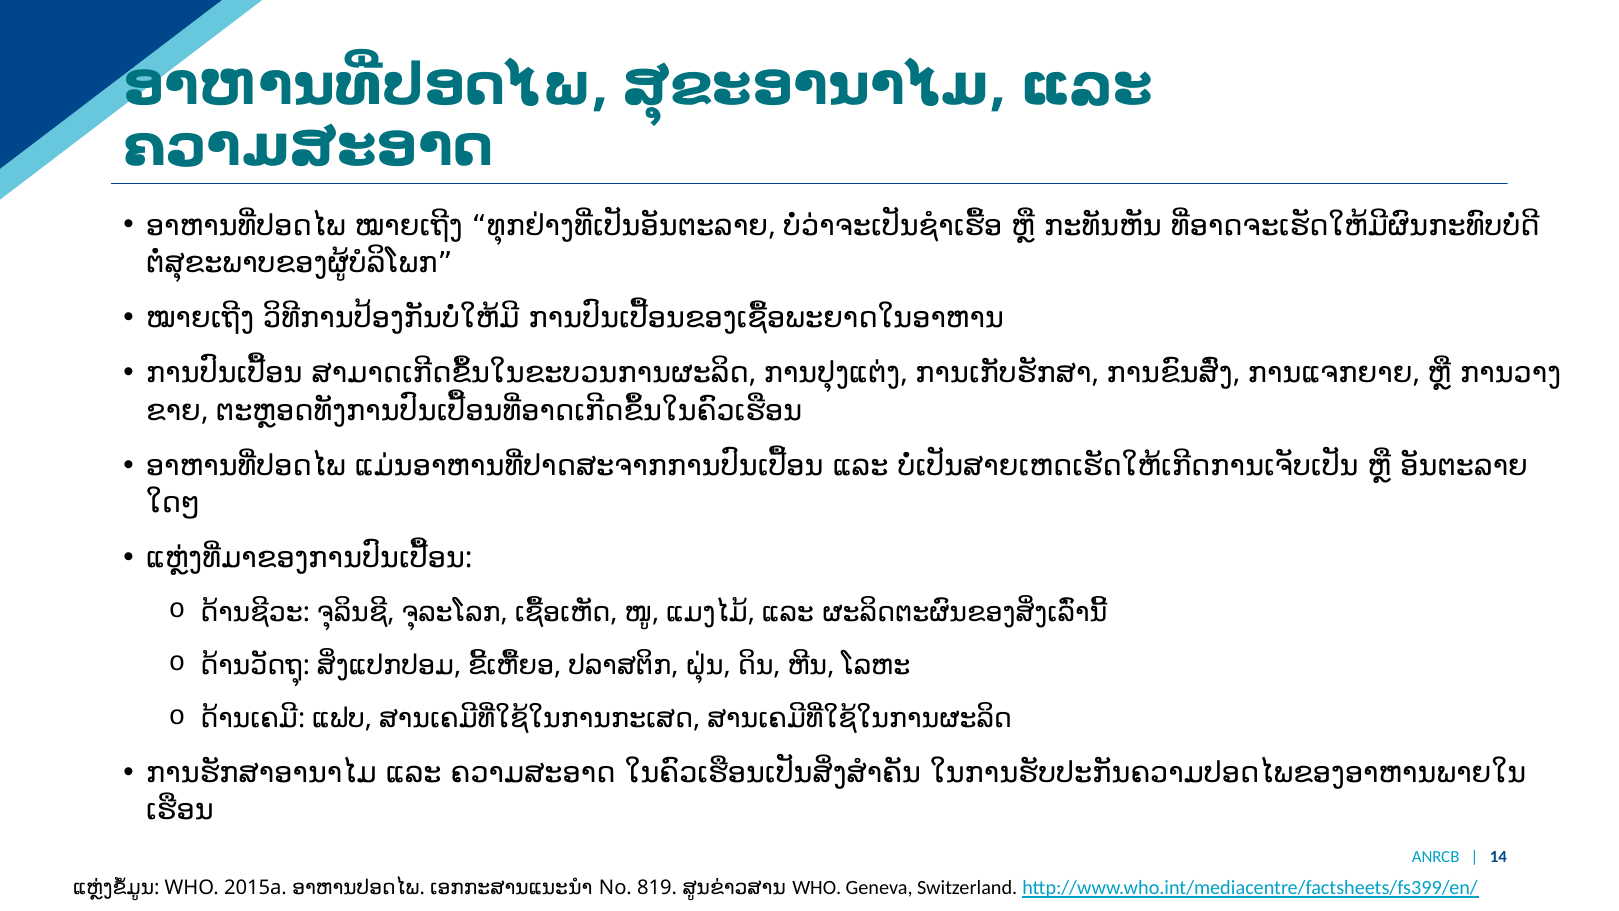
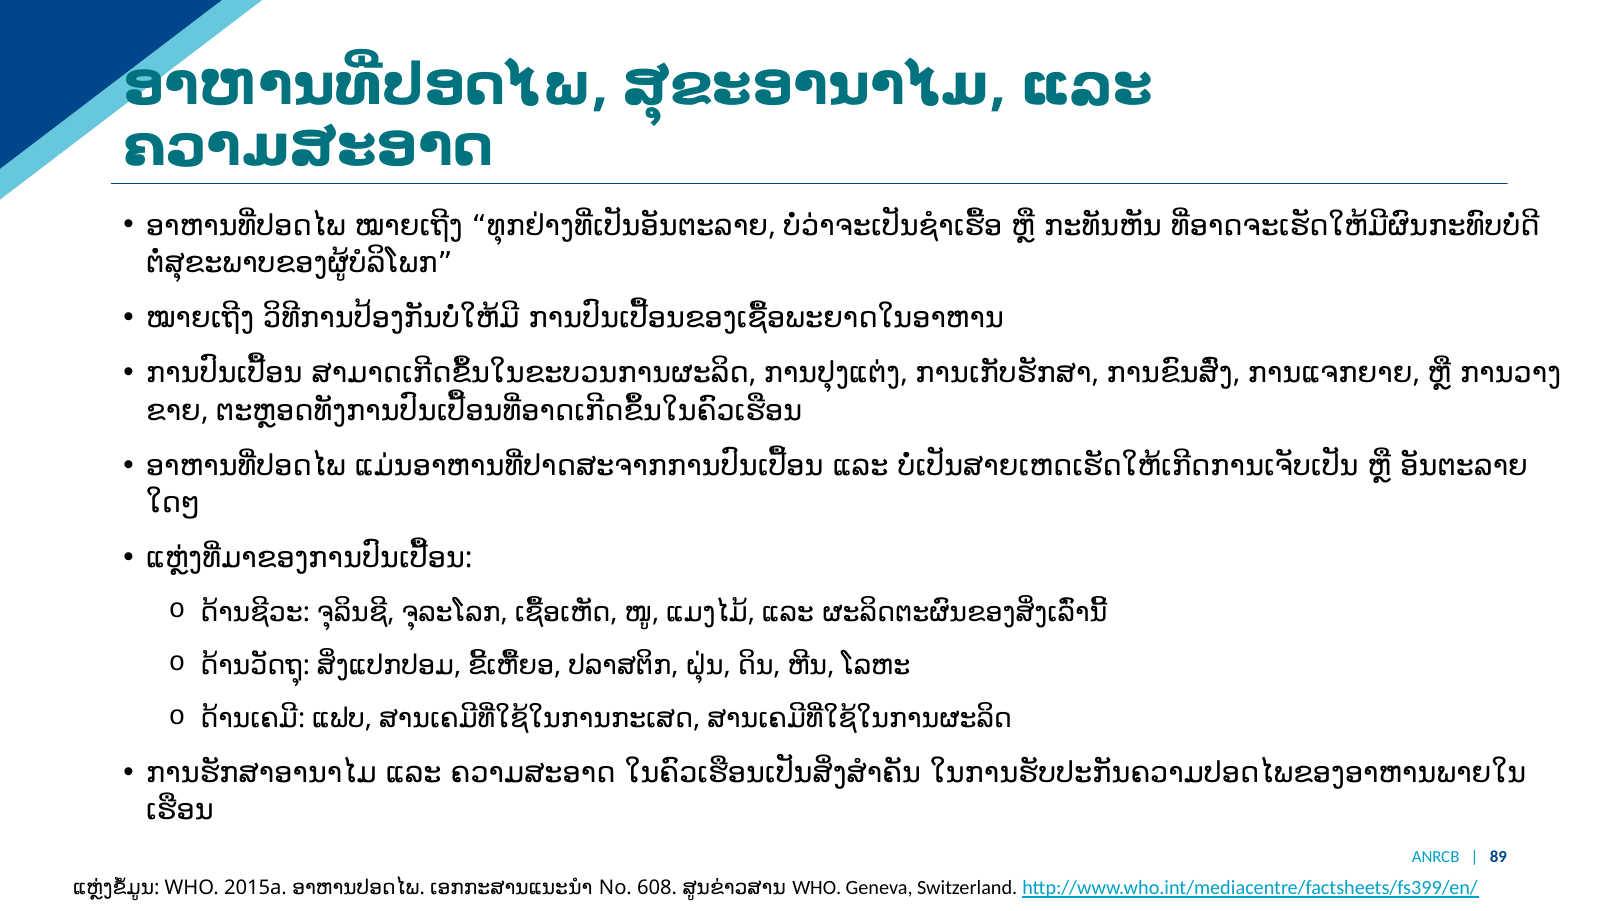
14: 14 -> 89 (1498, 857)
819: 819 -> 608 (657, 888)
